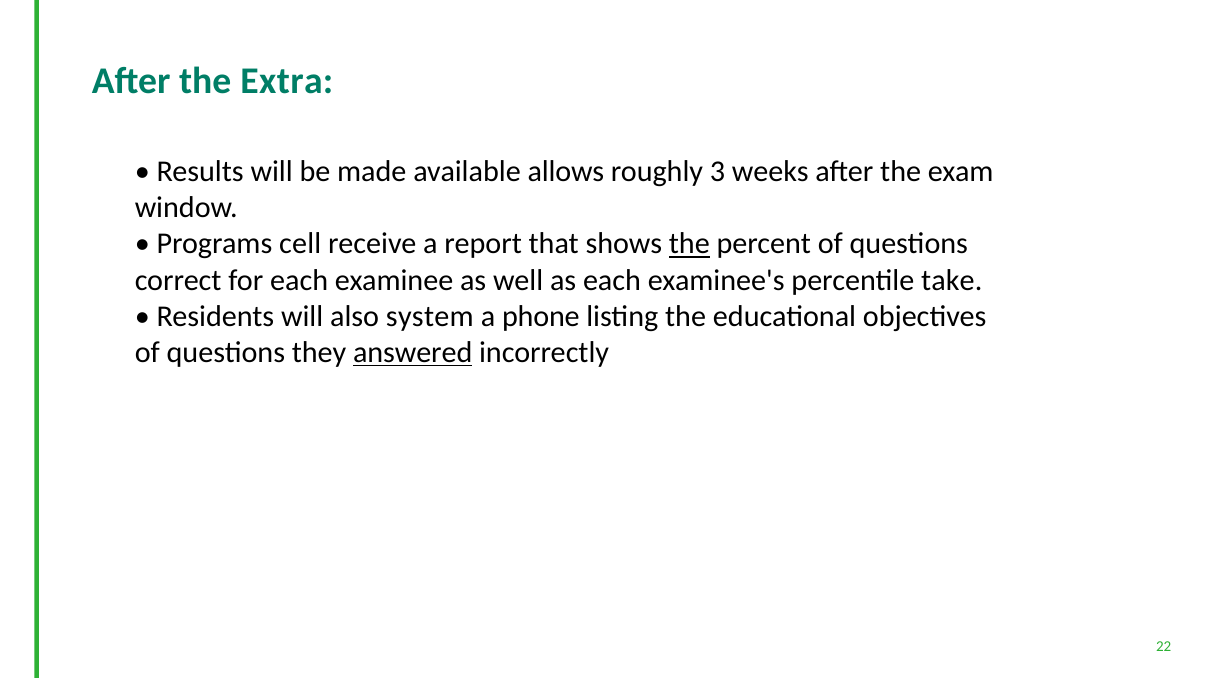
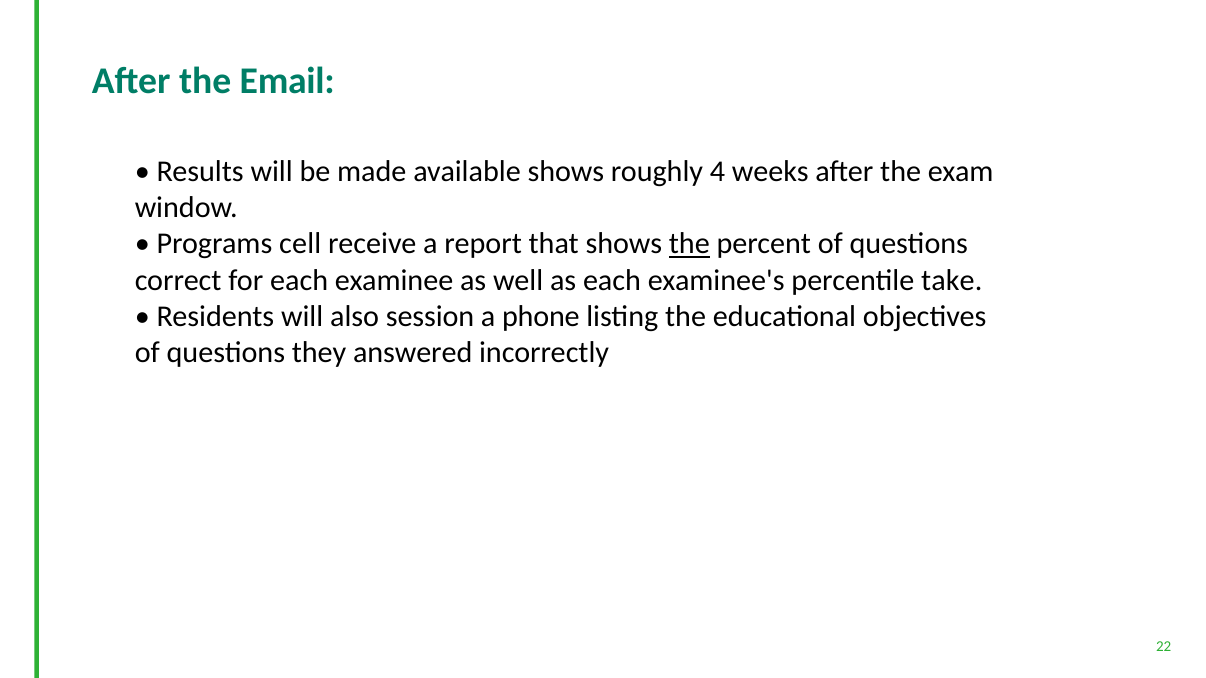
Extra: Extra -> Email (287, 81)
available allows: allows -> shows (566, 172)
3: 3 -> 4 (718, 172)
system: system -> session (430, 316)
answered underline: present -> none (413, 353)
